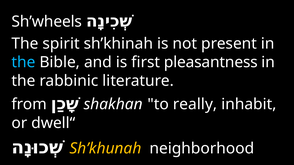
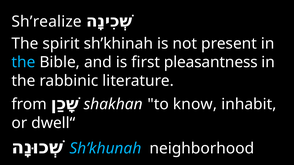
Sh’wheels: Sh’wheels -> Sh’realize (47, 22)
really: really -> know (195, 104)
Sh’khunah colour: yellow -> light blue (105, 149)
